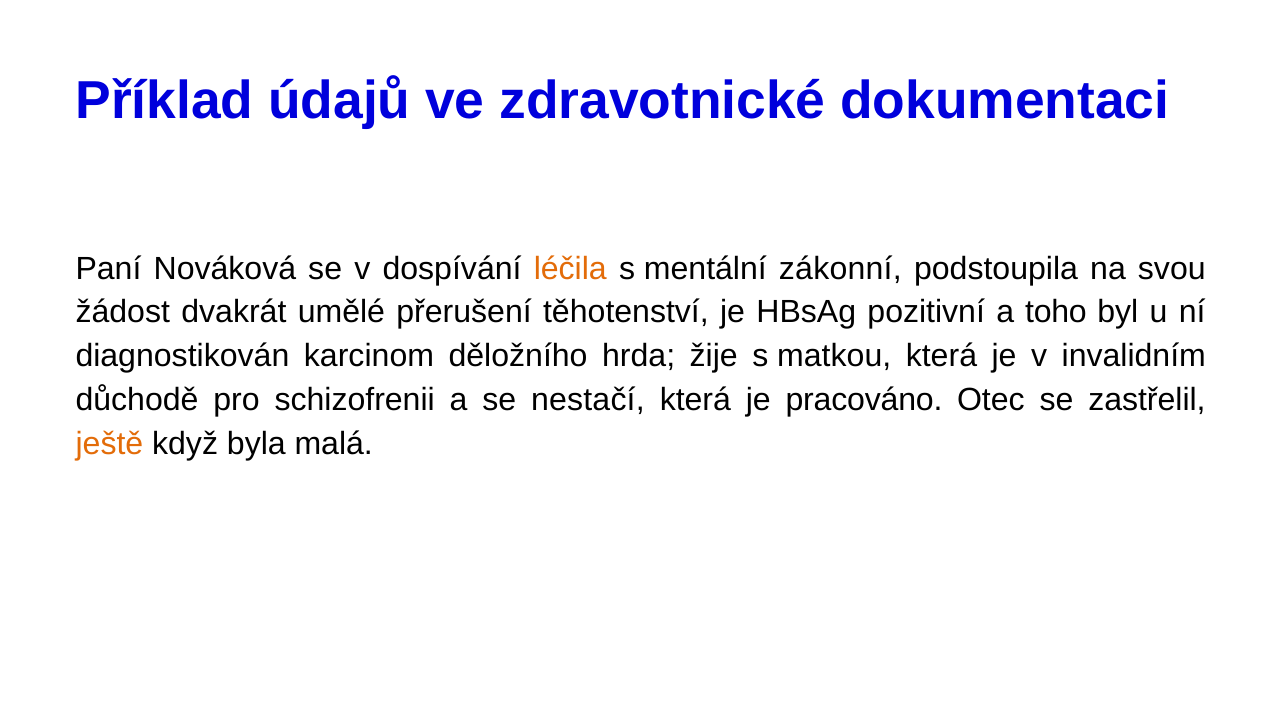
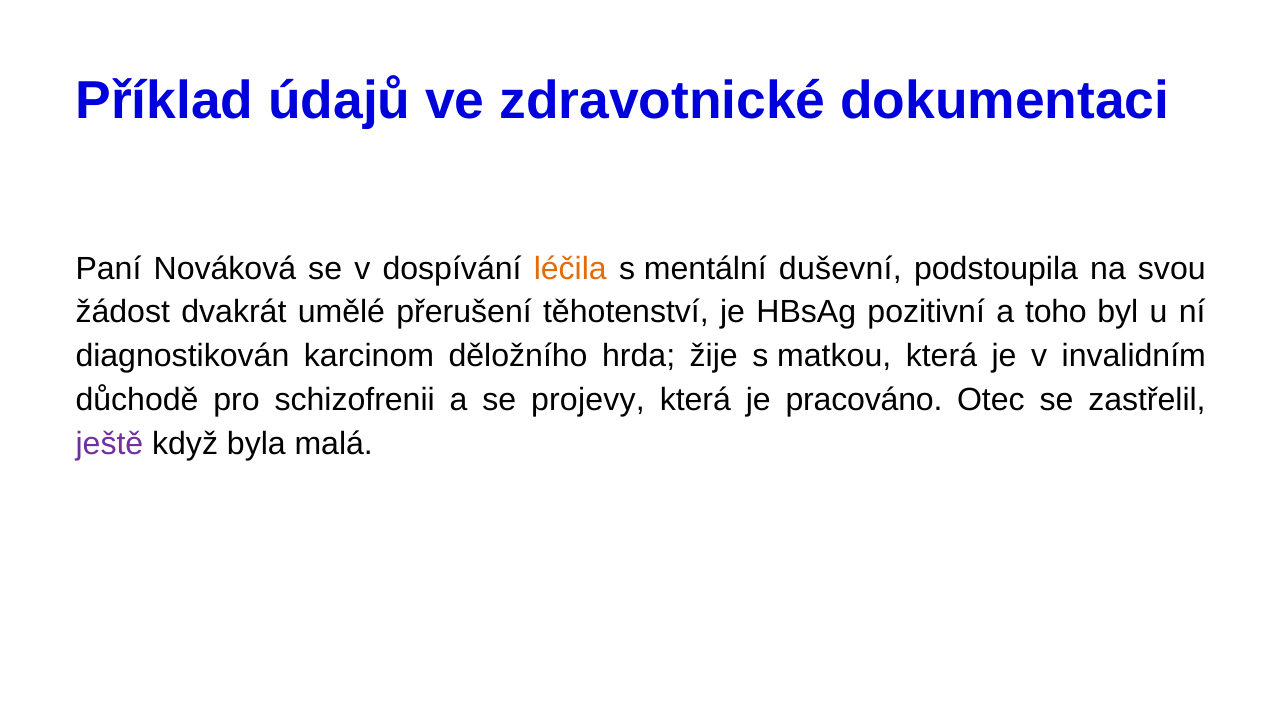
zákonní: zákonní -> duševní (840, 269)
nestačí: nestačí -> projevy (588, 400)
ještě colour: orange -> purple (109, 444)
